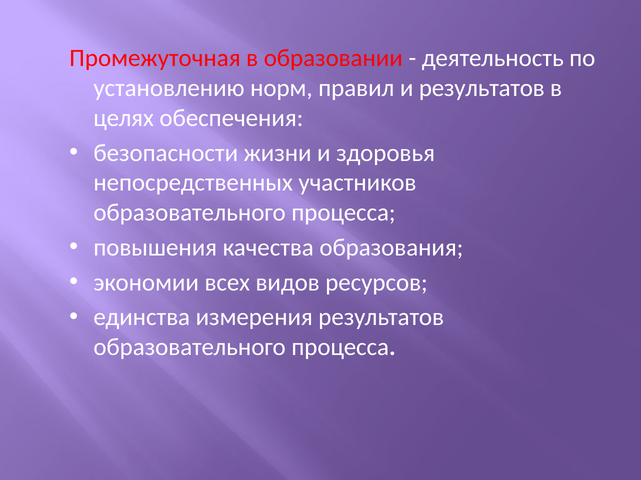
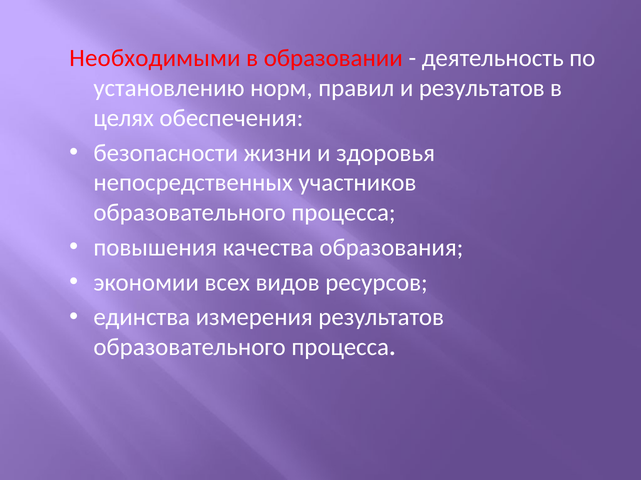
Промежуточная: Промежуточная -> Необходимыми (155, 58)
